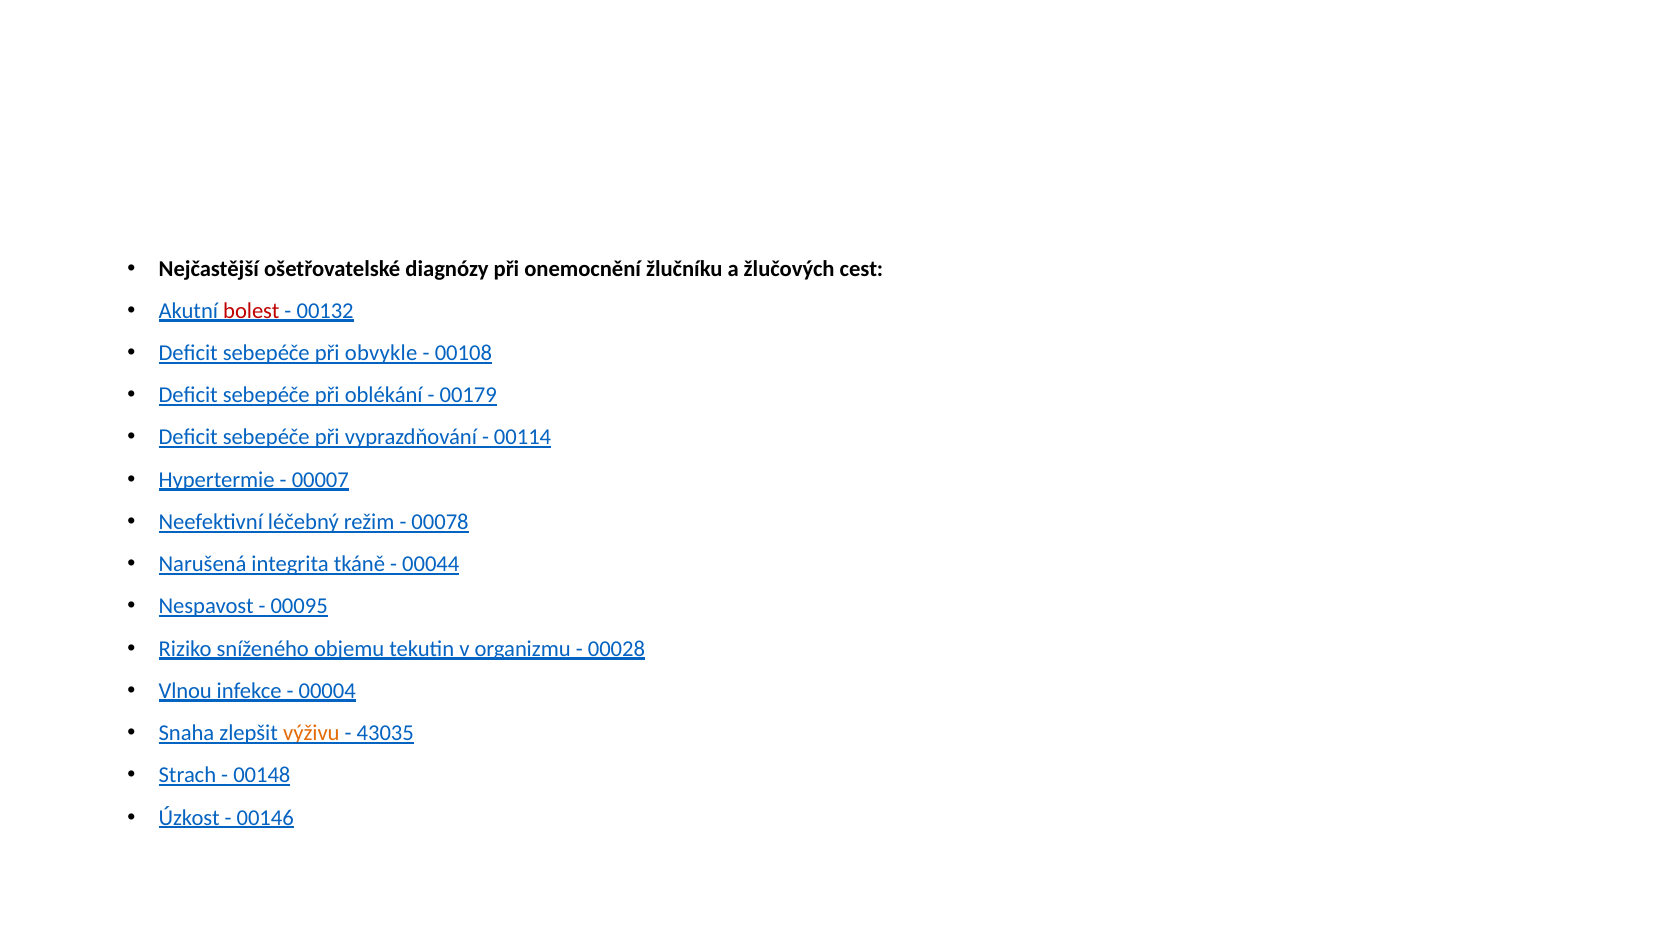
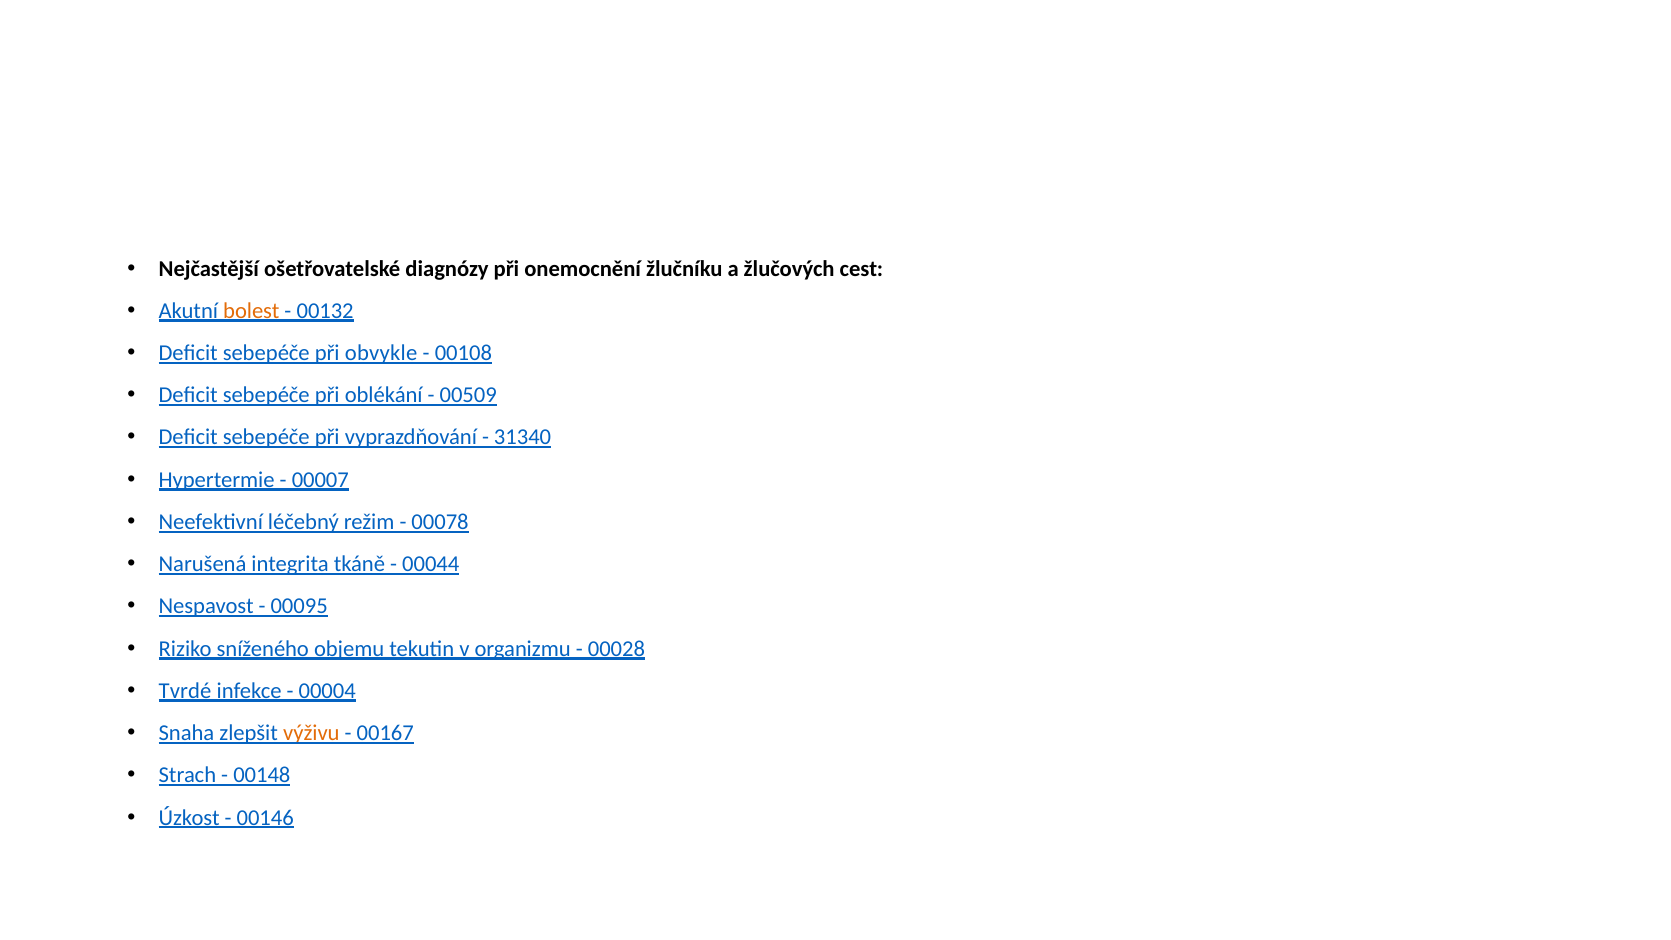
bolest colour: red -> orange (251, 311)
00179: 00179 -> 00509 (468, 395)
00114: 00114 -> 31340 (523, 437)
Vlnou: Vlnou -> Tvrdé (185, 691)
43035: 43035 -> 00167 (385, 733)
